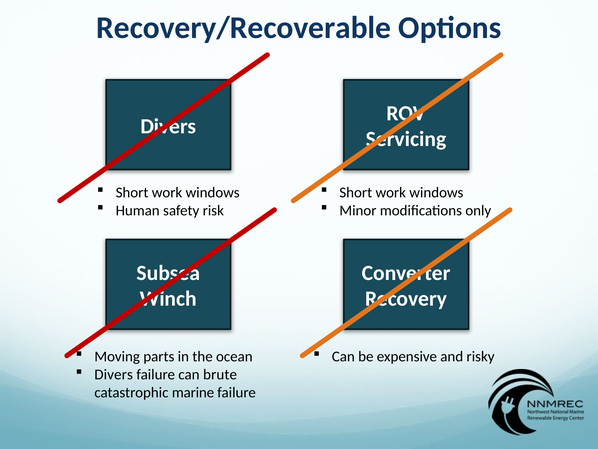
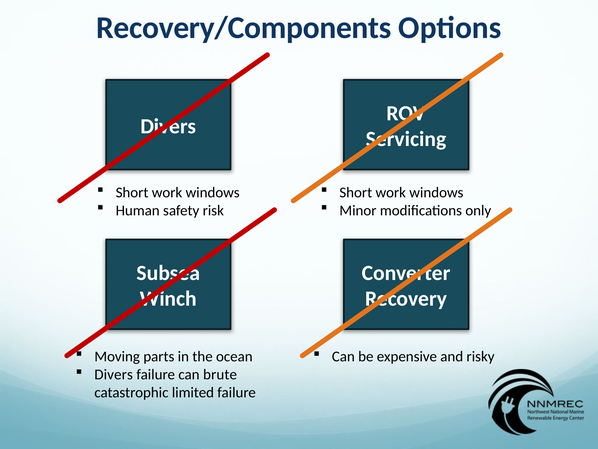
Recovery/Recoverable: Recovery/Recoverable -> Recovery/Components (244, 28)
marine: marine -> limited (193, 392)
